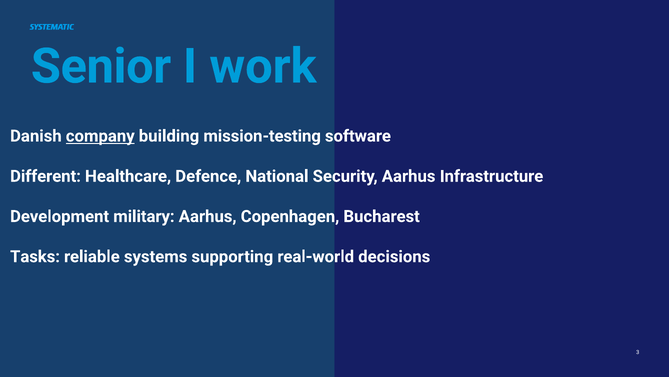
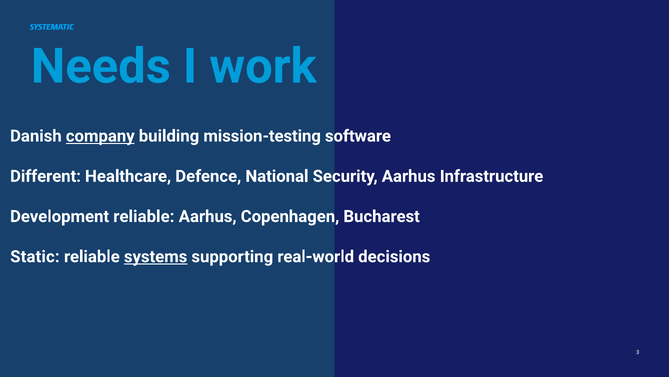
Senior: Senior -> Needs (101, 66)
Development military: military -> reliable (144, 216)
Tasks: Tasks -> Static (35, 256)
systems underline: none -> present (156, 256)
